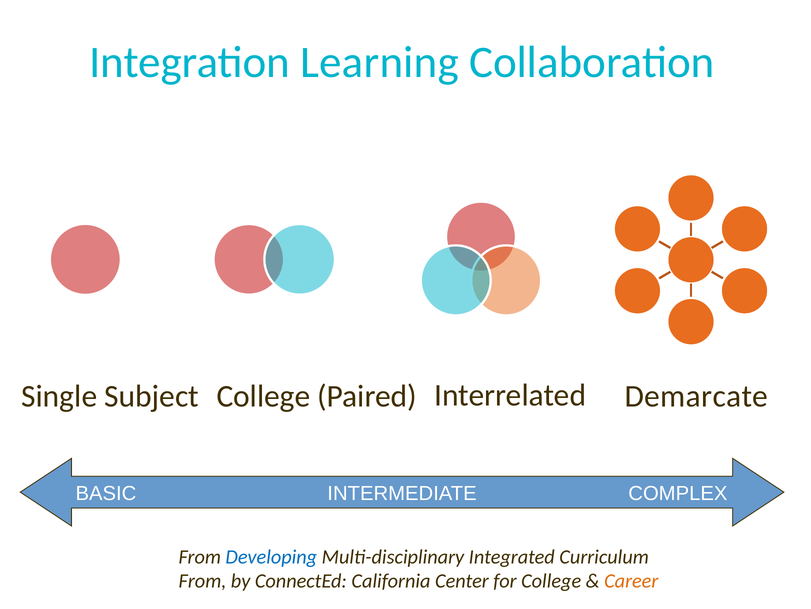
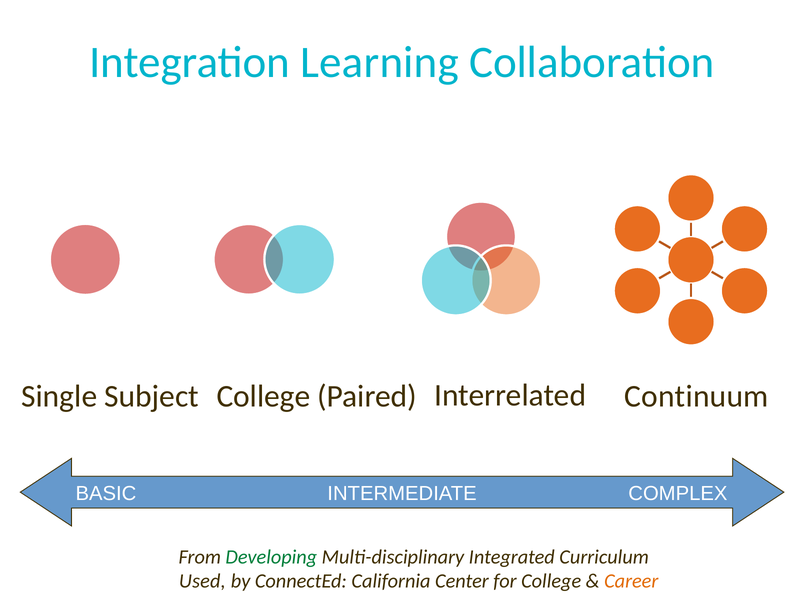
Demarcate: Demarcate -> Continuum (696, 396)
Developing colour: blue -> green (271, 556)
From: From -> Used (202, 581)
